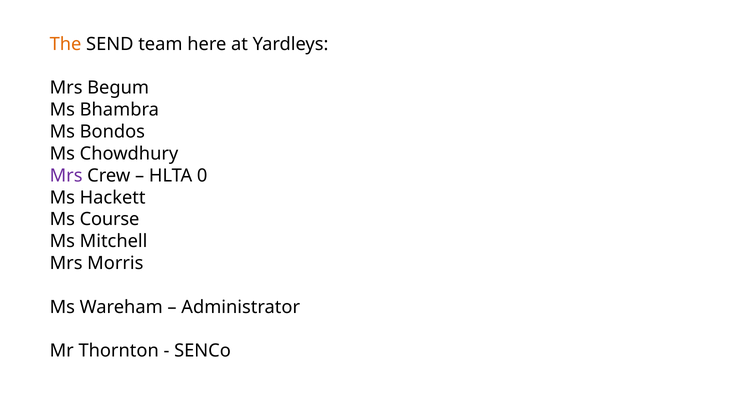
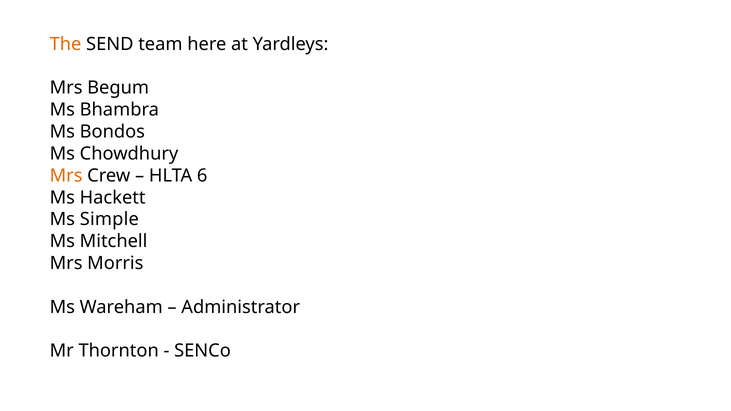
Mrs colour: purple -> orange (66, 176)
0: 0 -> 6 (202, 176)
Course: Course -> Simple (109, 220)
